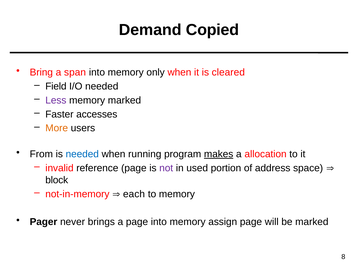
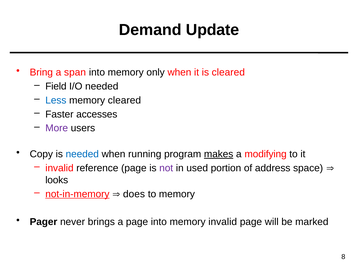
Copied: Copied -> Update (213, 30)
Less colour: purple -> blue (56, 100)
memory marked: marked -> cleared (124, 100)
More colour: orange -> purple (57, 128)
From: From -> Copy (41, 154)
allocation: allocation -> modifying (266, 154)
block: block -> looks (57, 180)
not-in-memory underline: none -> present (77, 194)
each: each -> does (134, 194)
memory assign: assign -> invalid (223, 221)
